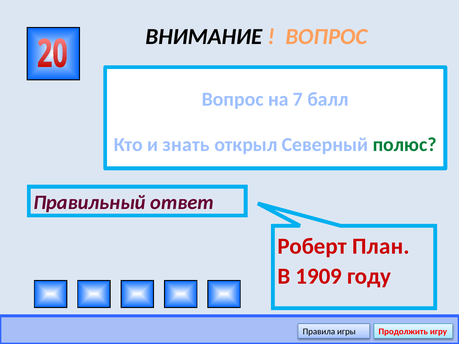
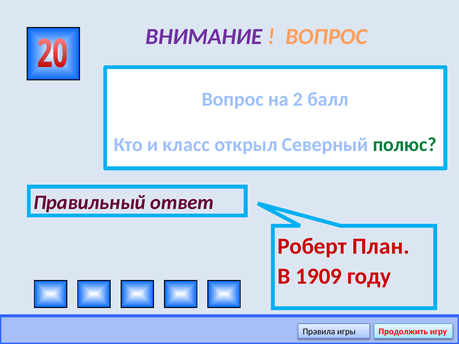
ВНИМАНИЕ colour: black -> purple (204, 37)
7: 7 -> 2 (298, 99)
знать: знать -> класс (186, 145)
